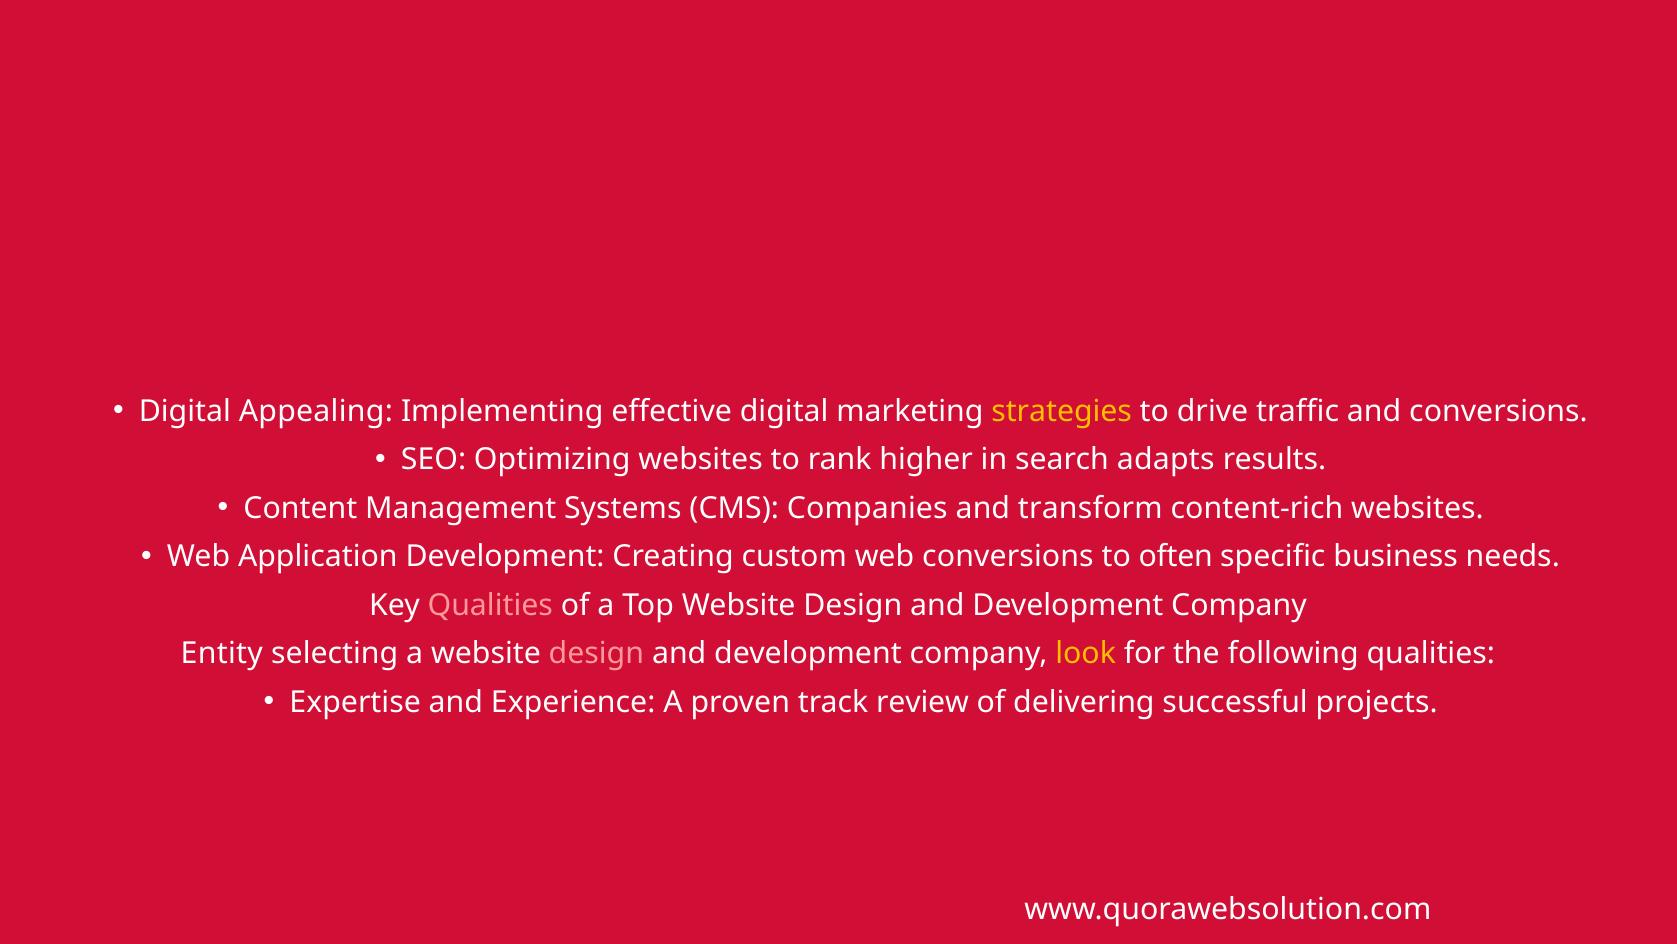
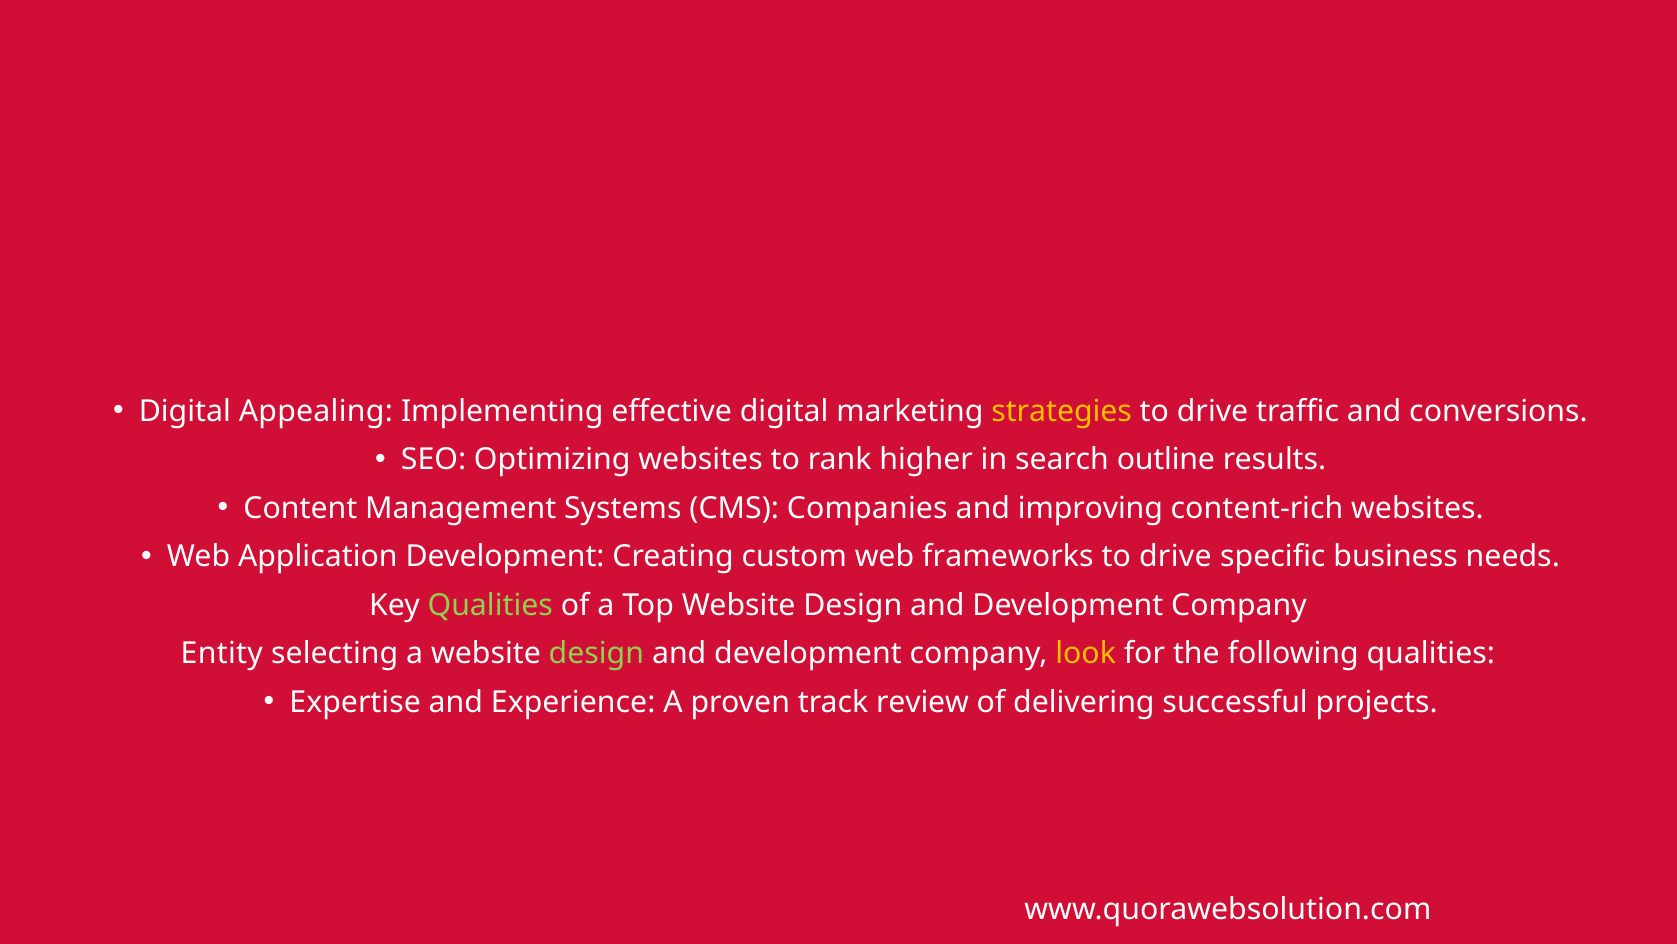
adapts: adapts -> outline (1166, 459)
transform: transform -> improving (1090, 508)
web conversions: conversions -> frameworks (1008, 556)
often: often -> drive (1175, 556)
Qualities colour: pink -> light green (490, 605)
design colour: pink -> light green (596, 653)
